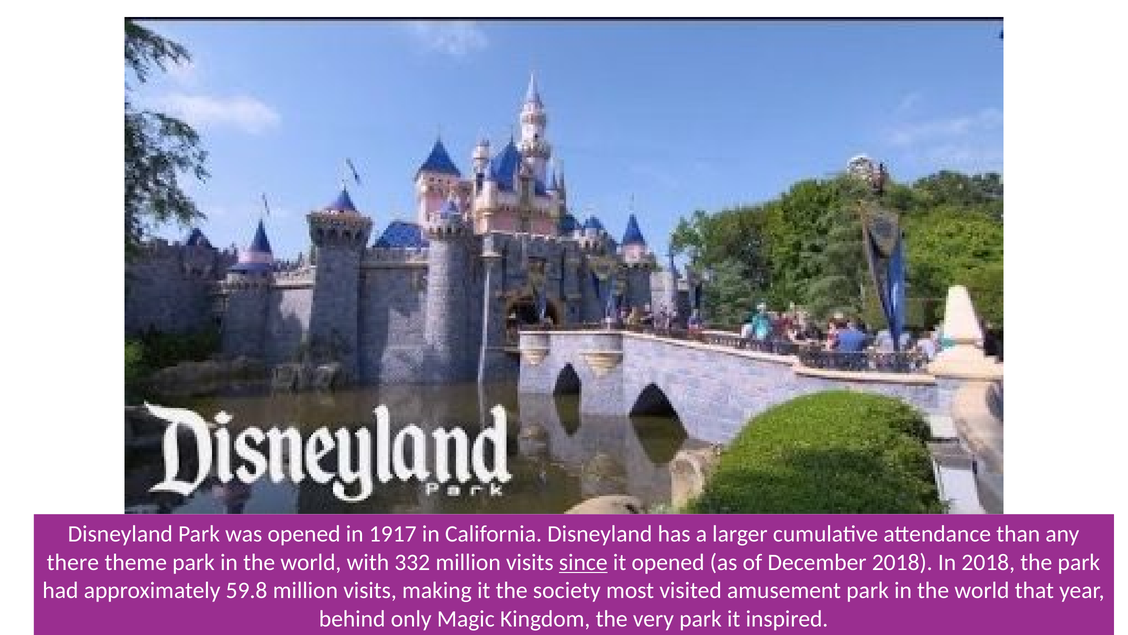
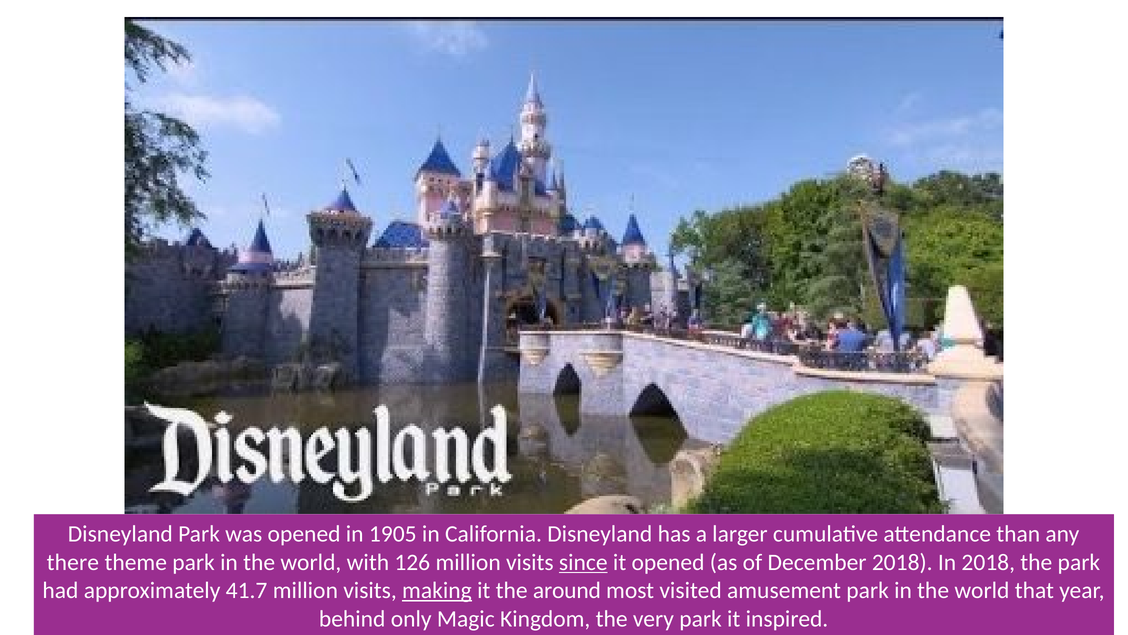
1917: 1917 -> 1905 (393, 534)
332: 332 -> 126 (412, 562)
59.8: 59.8 -> 41.7 (247, 590)
making underline: none -> present (437, 590)
society: society -> around (567, 590)
